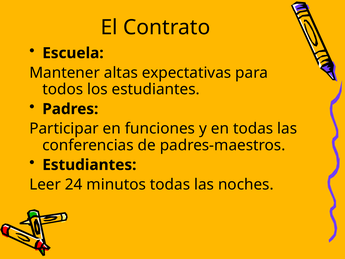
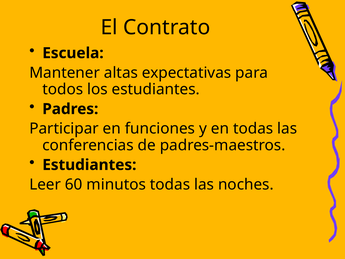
24: 24 -> 60 (74, 184)
